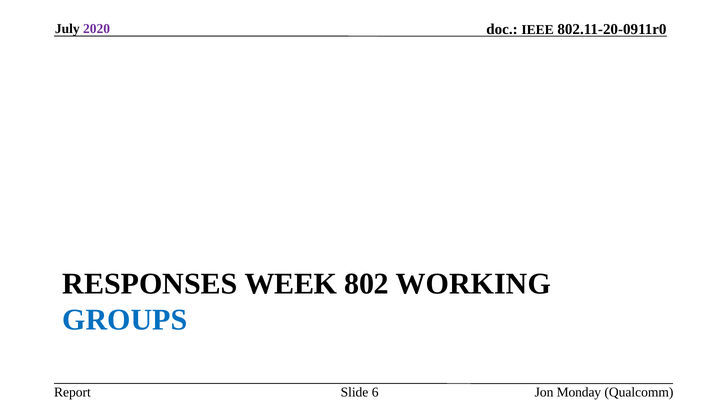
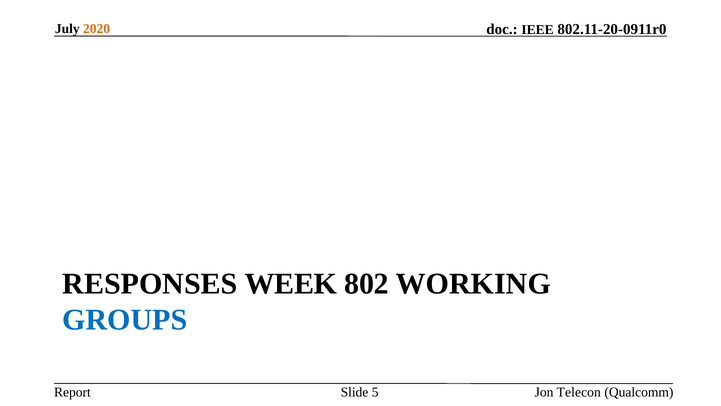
2020 colour: purple -> orange (97, 29)
6: 6 -> 5 (375, 392)
Monday: Monday -> Telecon (579, 392)
